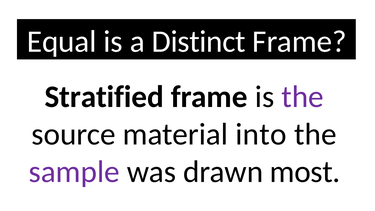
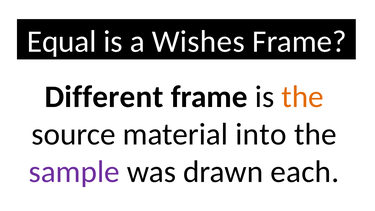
Distinct: Distinct -> Wishes (198, 41)
Stratified: Stratified -> Different (104, 97)
the colour: purple -> orange (303, 97)
most: most -> each (305, 172)
